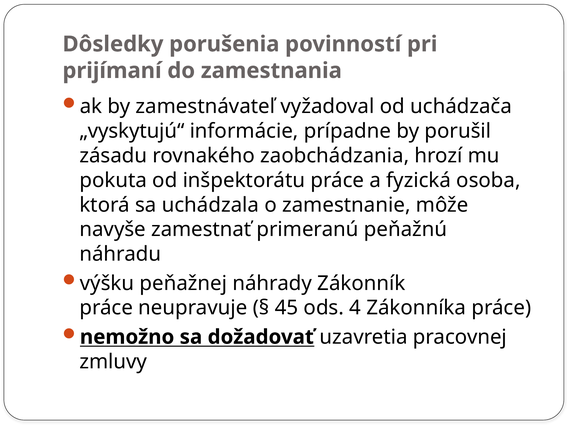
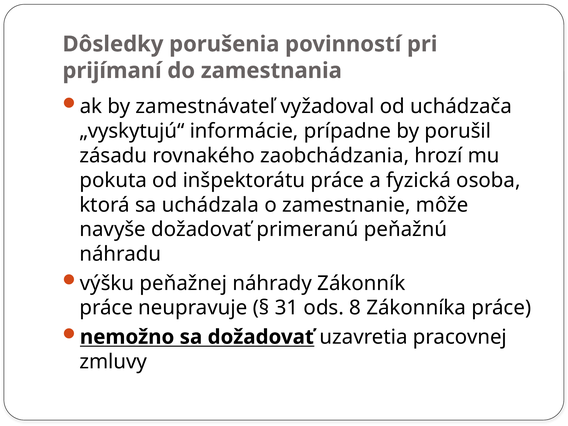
navyše zamestnať: zamestnať -> dožadovať (201, 230)
45: 45 -> 31 (287, 308)
4: 4 -> 8 (355, 308)
